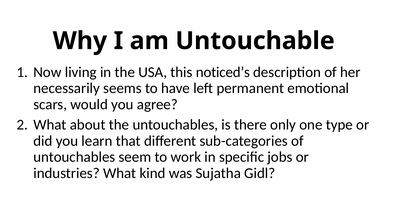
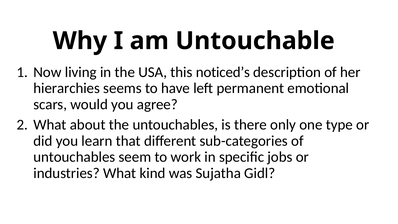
necessarily: necessarily -> hierarchies (67, 88)
